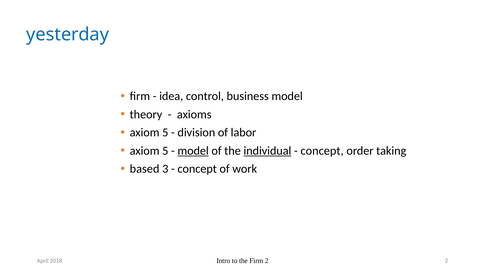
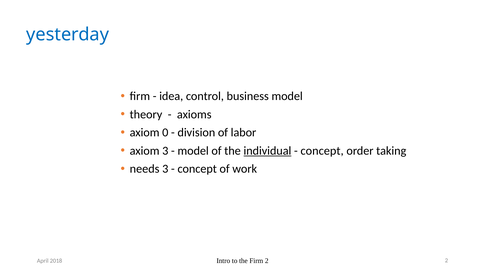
5: 5 -> 0 (165, 132)
5: 5 -> 3 (165, 151)
model underline: present -> none (193, 151)
based: based -> needs (145, 169)
